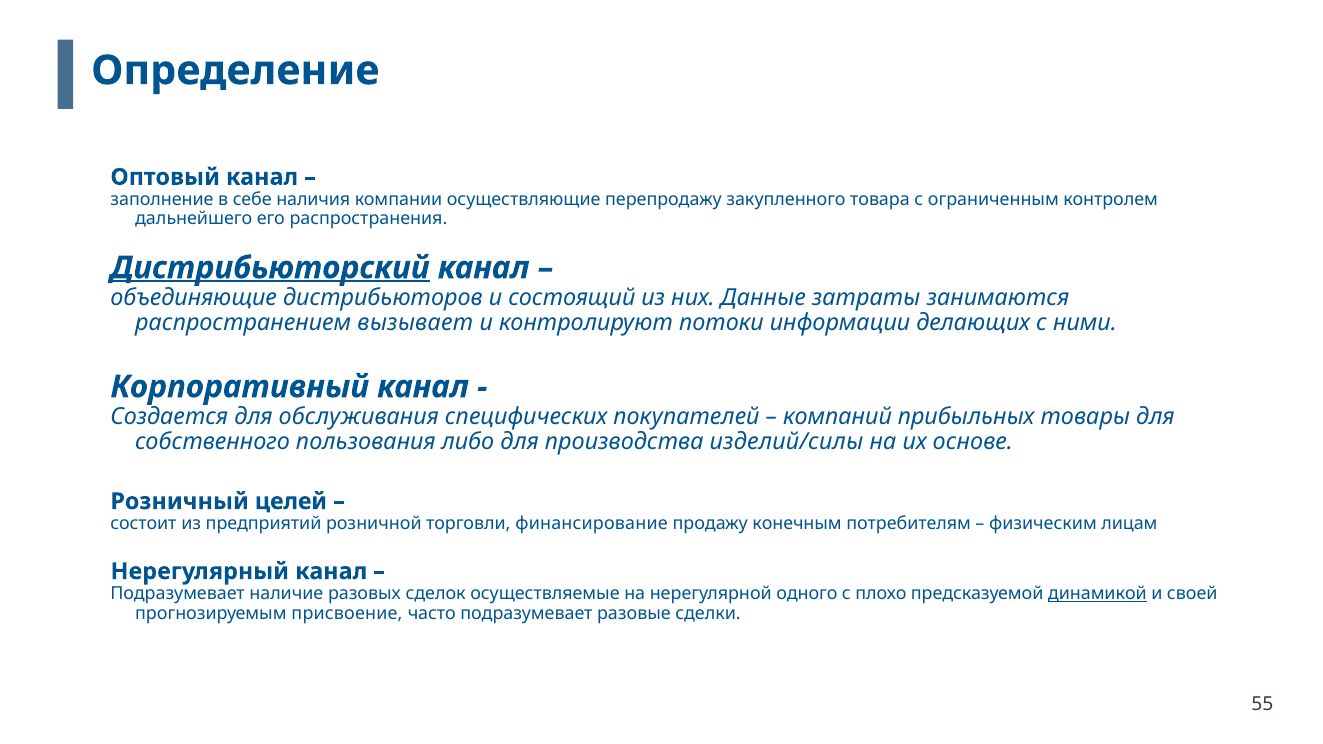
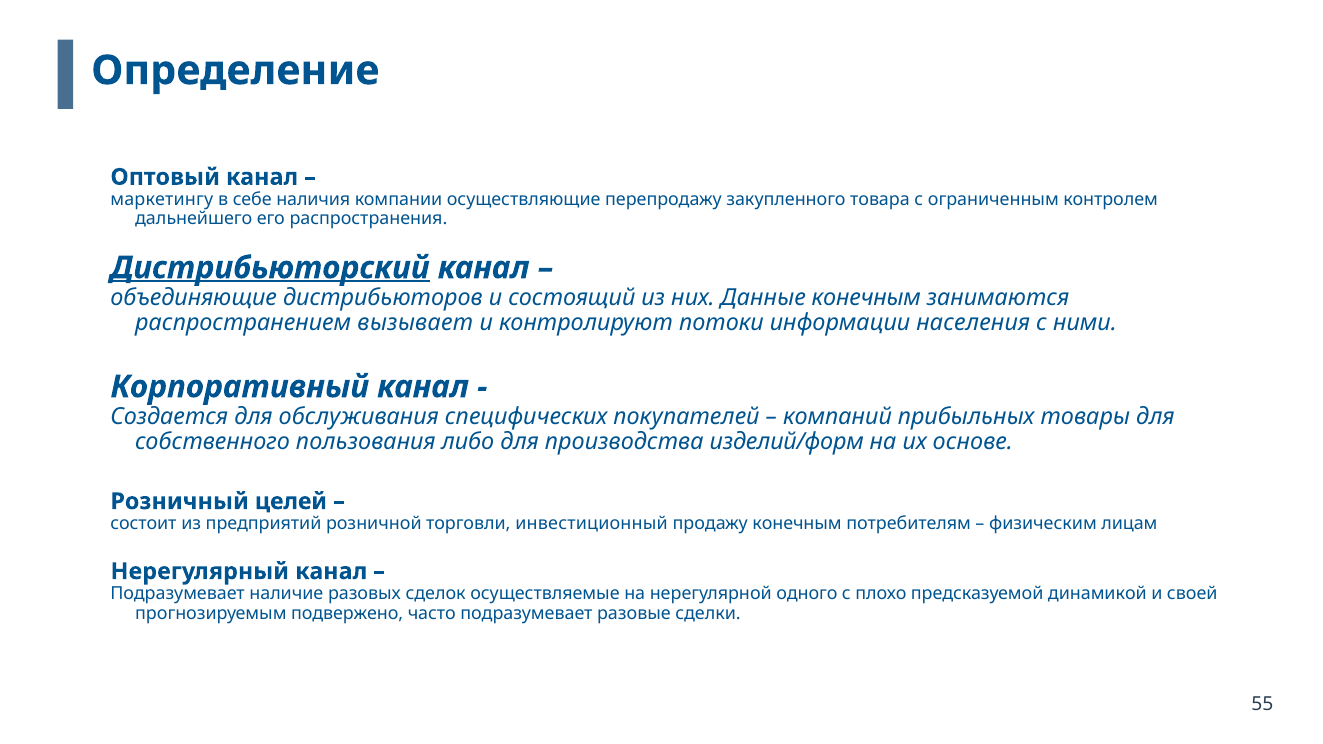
заполнение: заполнение -> маркетингу (162, 199)
Данные затраты: затраты -> конечным (866, 298)
делающих: делающих -> населения (973, 323)
изделий/силы: изделий/силы -> изделий/форм (787, 442)
финансирование: финансирование -> инвестиционный (592, 524)
динамикой underline: present -> none (1097, 594)
присвоение: присвоение -> подвержено (347, 613)
